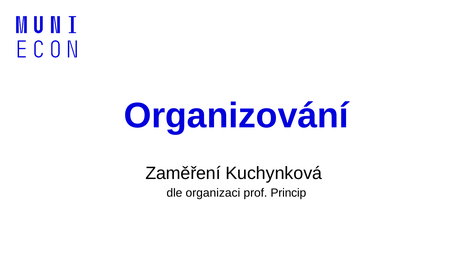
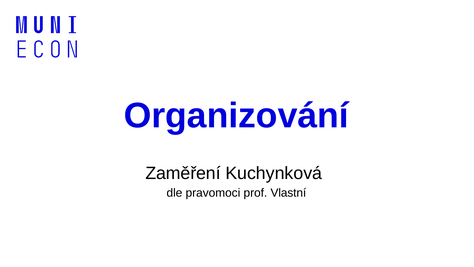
organizaci: organizaci -> pravomoci (213, 193)
Princip: Princip -> Vlastní (288, 193)
